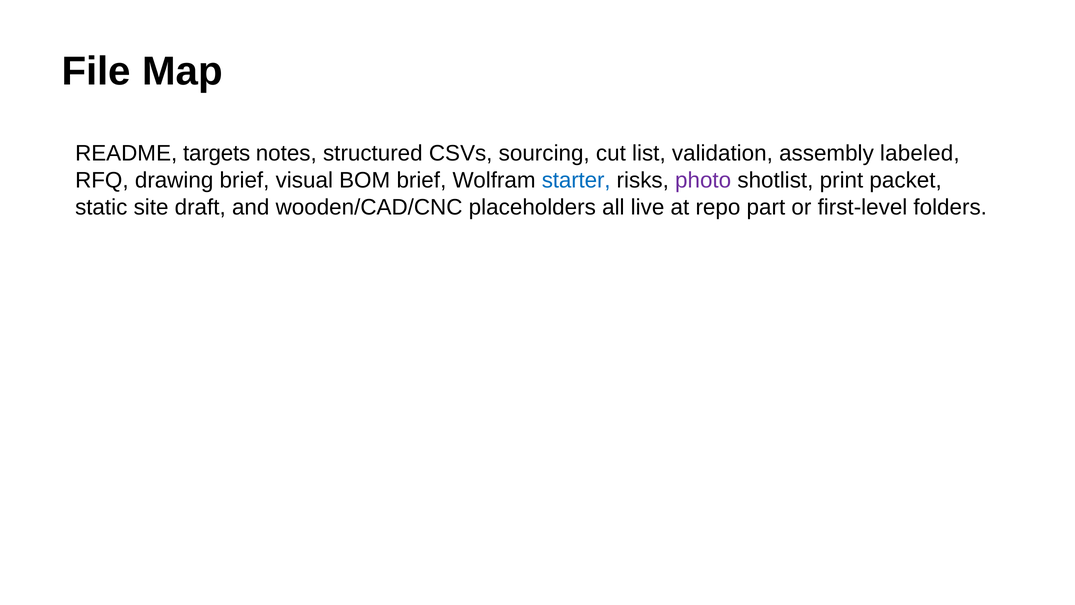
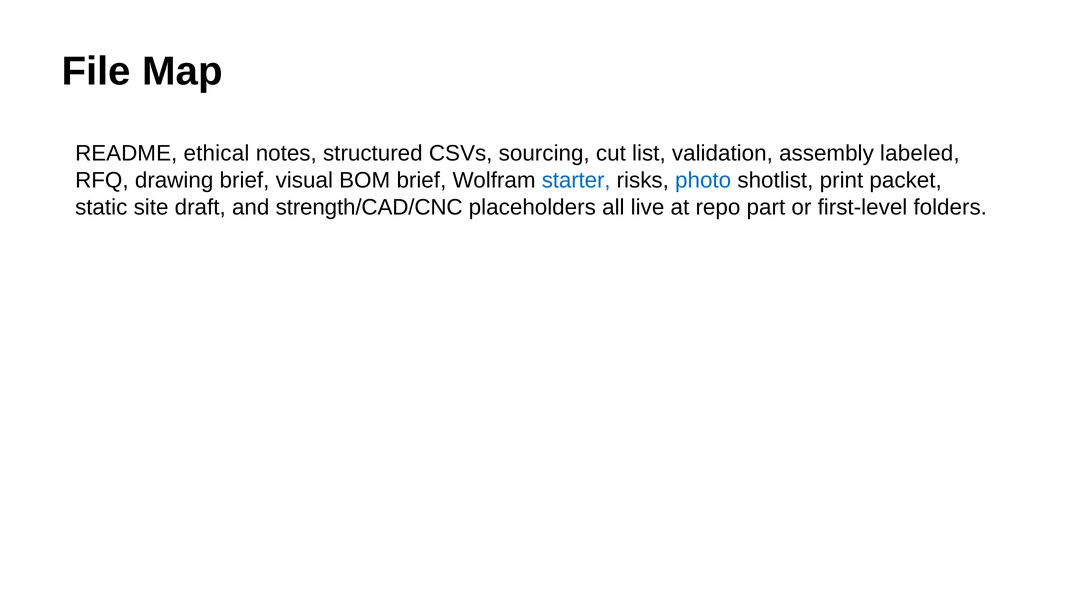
targets: targets -> ethical (216, 153)
photo colour: purple -> blue (703, 180)
wooden/CAD/CNC: wooden/CAD/CNC -> strength/CAD/CNC (369, 207)
